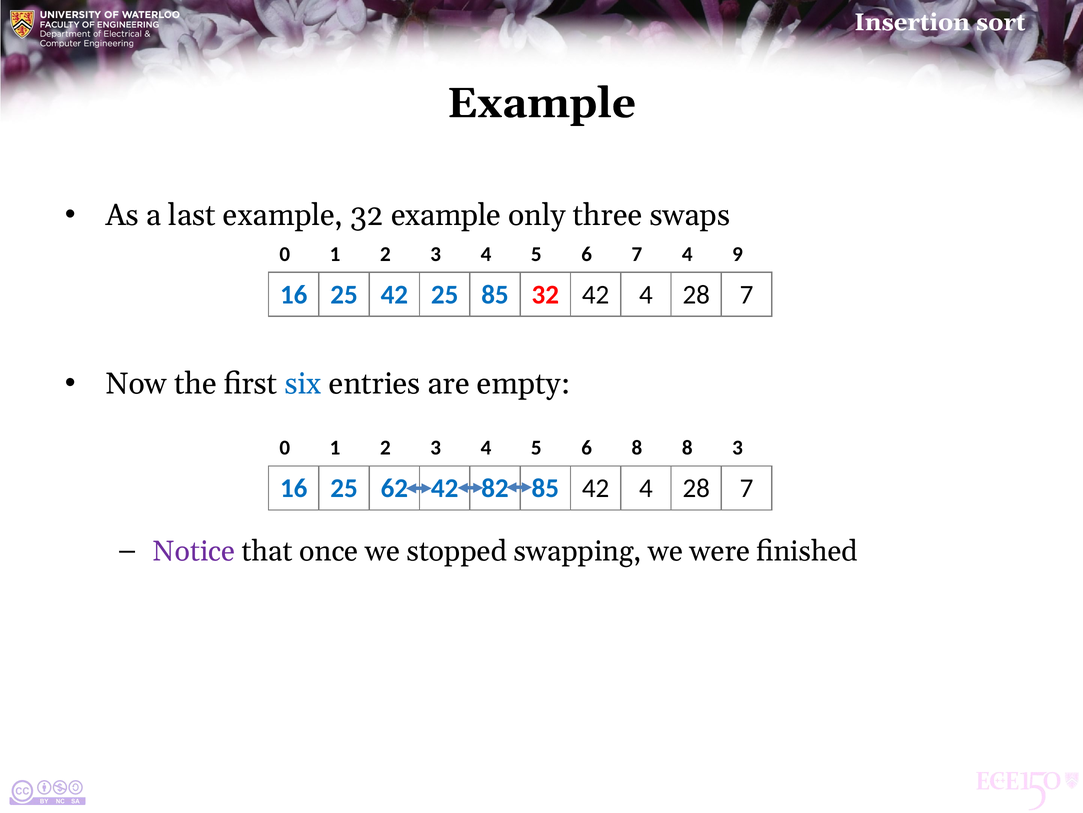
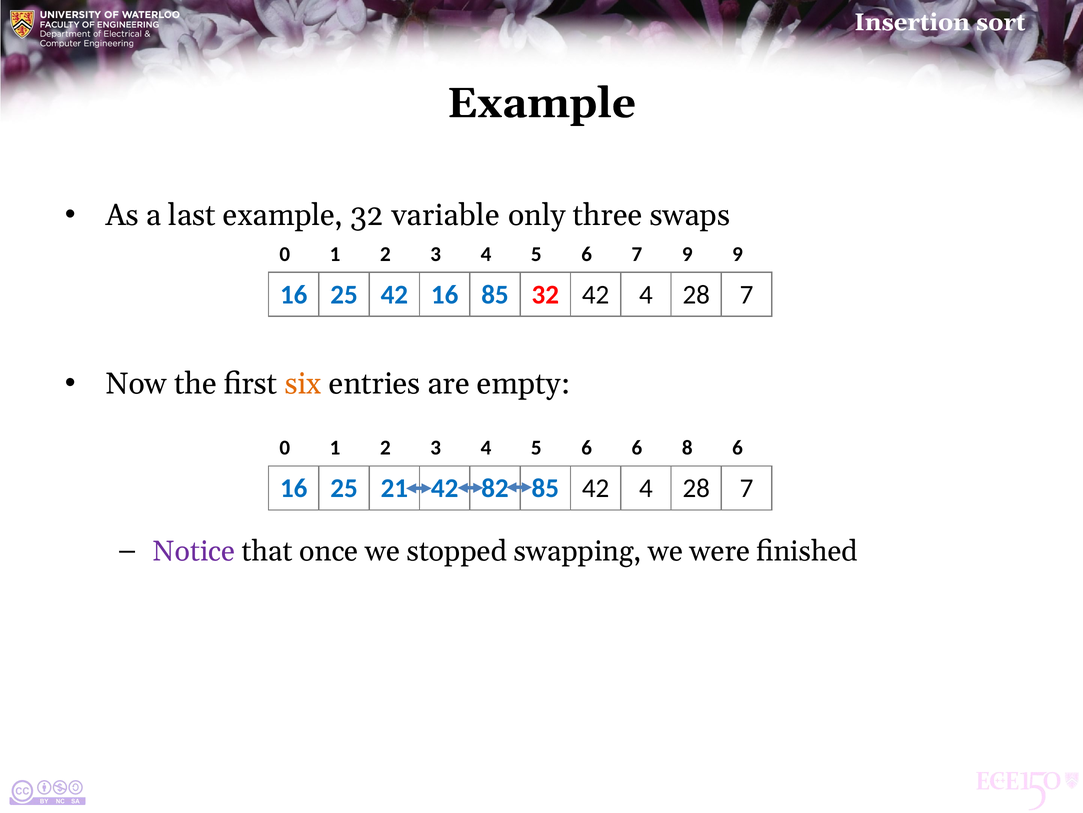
32 example: example -> variable (446, 215)
7 4: 4 -> 9 (687, 254)
42 25: 25 -> 16 (445, 294)
six colour: blue -> orange (303, 384)
6 8: 8 -> 6 (637, 448)
8 3: 3 -> 6 (738, 448)
62: 62 -> 21 (394, 488)
